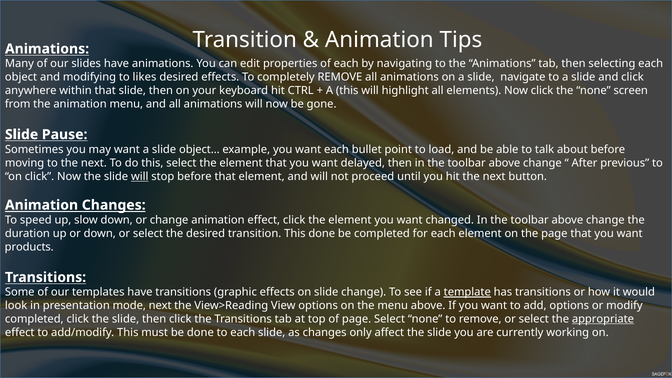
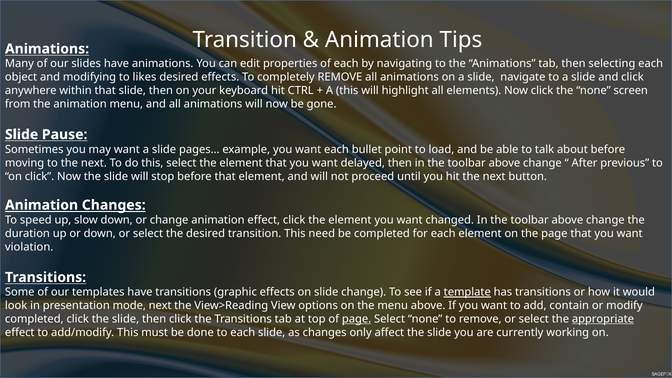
object…: object… -> pages… (199, 149)
will underline: present -> none (140, 176)
This done: done -> need (322, 233)
products: products -> violation (29, 247)
add options: options -> contain (569, 306)
page underline: none -> present (357, 319)
